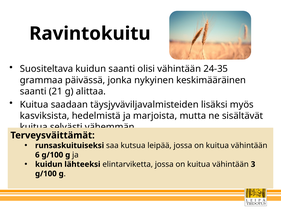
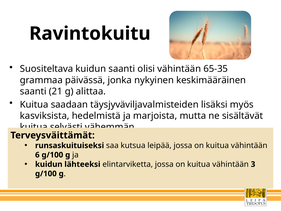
24-35: 24-35 -> 65-35 (216, 69)
